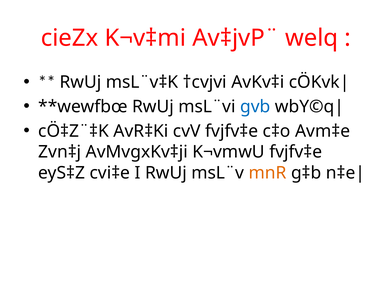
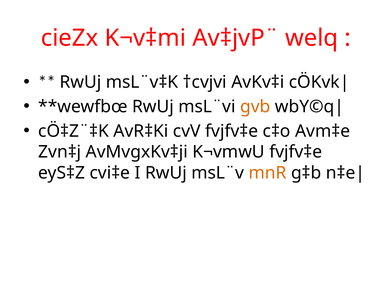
gvb colour: blue -> orange (255, 107)
